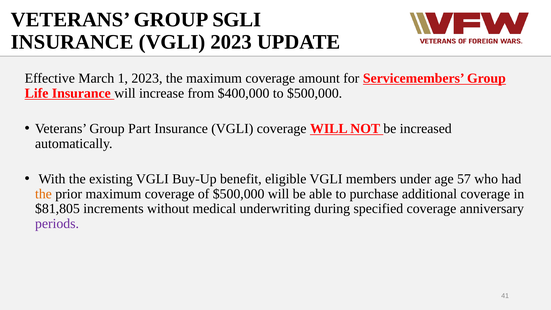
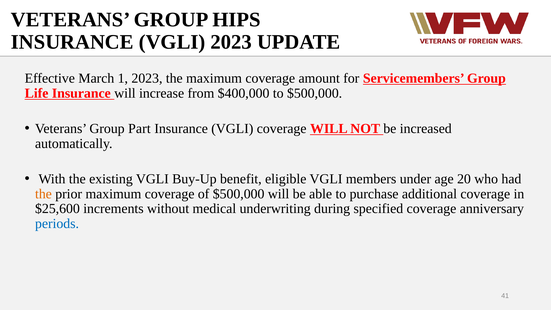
SGLI: SGLI -> HIPS (237, 20)
57: 57 -> 20 (464, 179)
$81,805: $81,805 -> $25,600 (57, 209)
periods colour: purple -> blue (57, 224)
